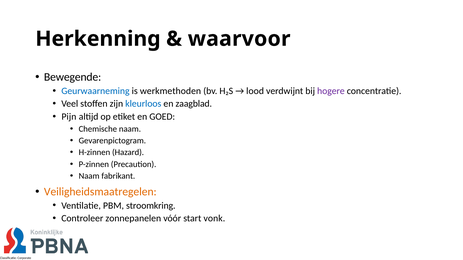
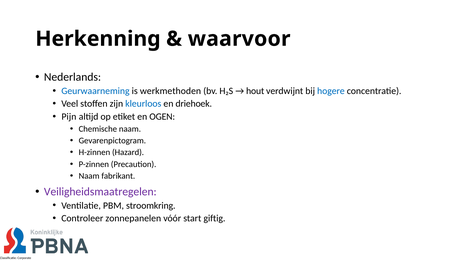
Bewegende: Bewegende -> Nederlands (73, 77)
lood: lood -> hout (255, 91)
hogere colour: purple -> blue (331, 91)
zaagblad: zaagblad -> driehoek (194, 104)
GOED: GOED -> OGEN (162, 117)
Veiligheidsmaatregelen colour: orange -> purple (100, 192)
vonk: vonk -> giftig (214, 219)
